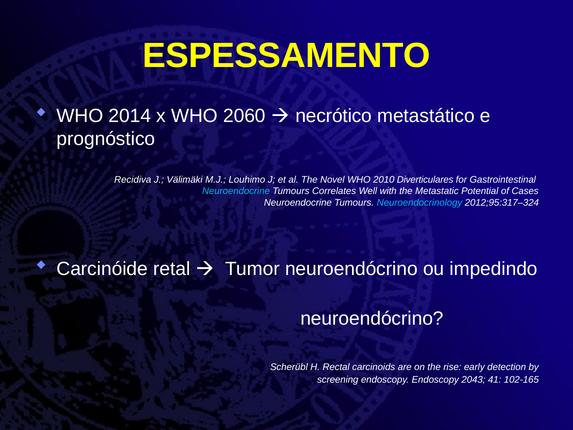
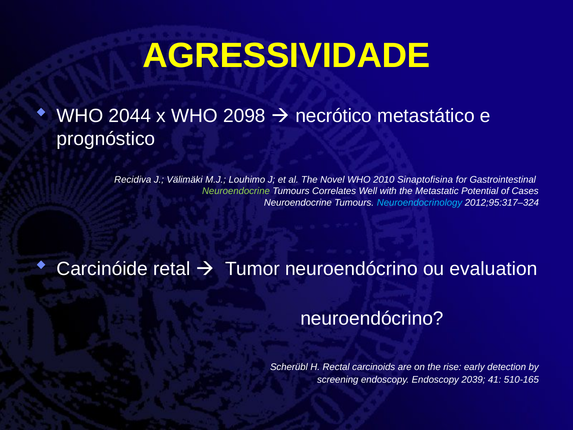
ESPESSAMENTO: ESPESSAMENTO -> AGRESSIVIDADE (286, 55)
2014: 2014 -> 2044 (130, 116)
2060: 2060 -> 2098 (244, 116)
Diverticulares: Diverticulares -> Sinaptofisina (425, 180)
Neuroendocrine colour: light blue -> light green (236, 191)
impedindo: impedindo -> evaluation (494, 269)
2043: 2043 -> 2039 (473, 379)
102-165: 102-165 -> 510-165 (521, 379)
